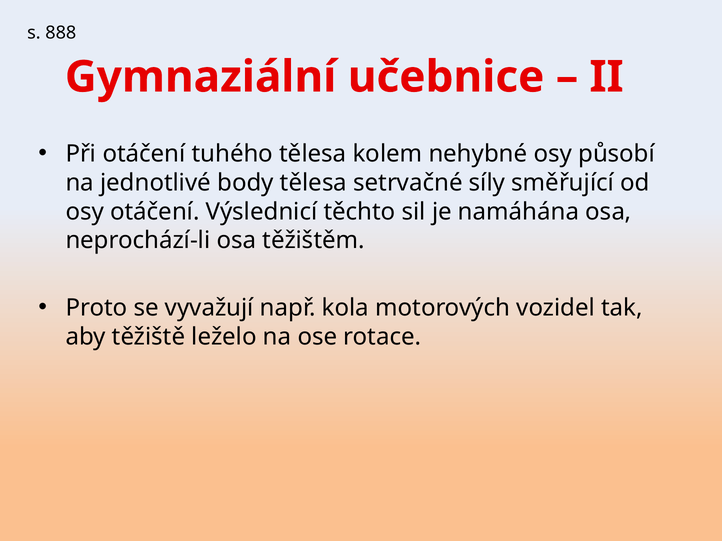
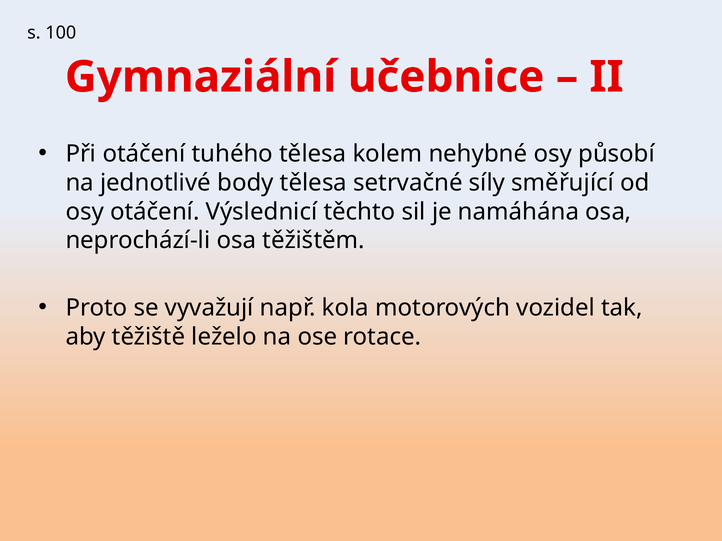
888: 888 -> 100 (61, 33)
